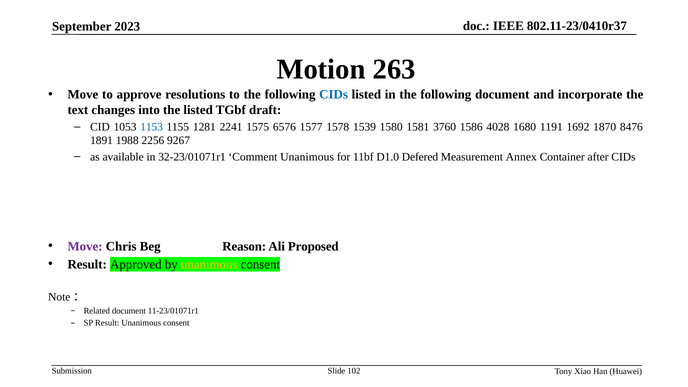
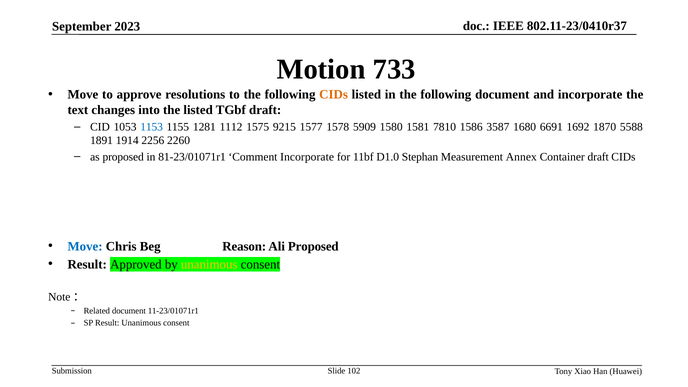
263: 263 -> 733 (394, 69)
CIDs colour: blue -> orange (334, 95)
2241: 2241 -> 1112 (231, 127)
6576: 6576 -> 9215 (284, 127)
1539: 1539 -> 5909 (365, 127)
3760: 3760 -> 7810 (445, 127)
4028: 4028 -> 3587 (498, 127)
1191: 1191 -> 6691 (551, 127)
8476: 8476 -> 5588 (631, 127)
1988: 1988 -> 1914 (127, 141)
9267: 9267 -> 2260 (179, 141)
as available: available -> proposed (123, 157)
32-23/01071r1: 32-23/01071r1 -> 81-23/01071r1 (192, 157)
Comment Unanimous: Unanimous -> Incorporate (307, 157)
Defered: Defered -> Stephan (420, 157)
Container after: after -> draft (598, 157)
Move colour: purple -> blue (85, 246)
